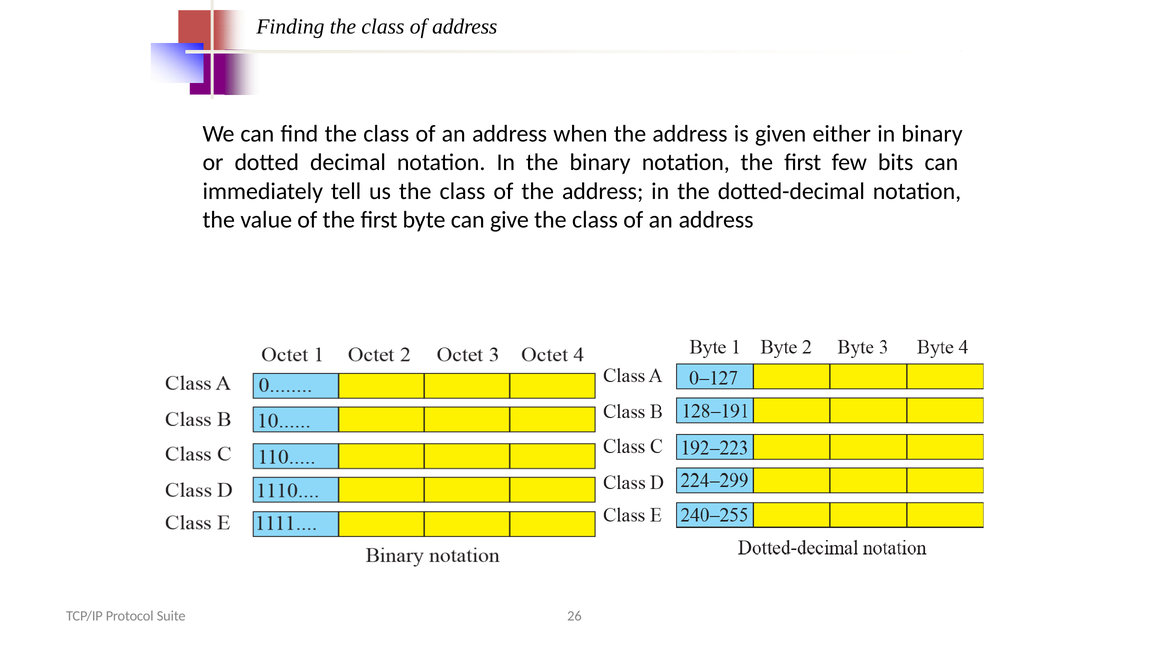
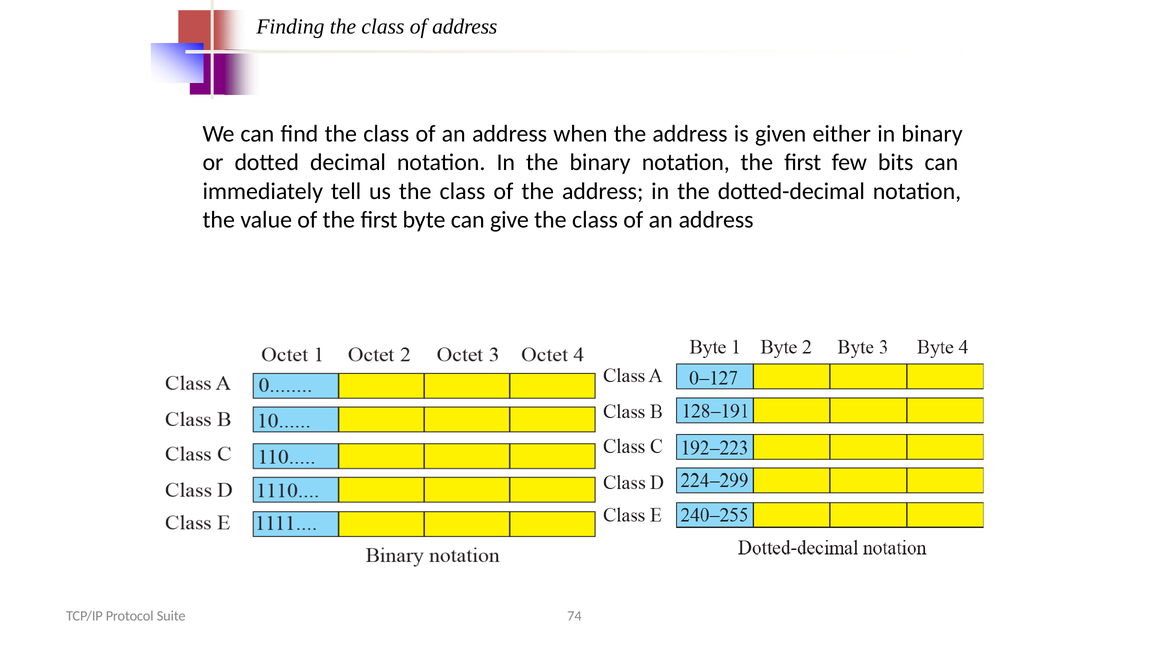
26: 26 -> 74 (574, 616)
